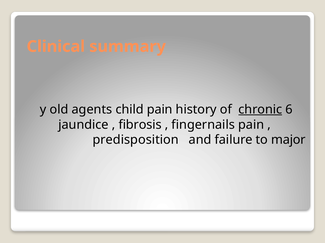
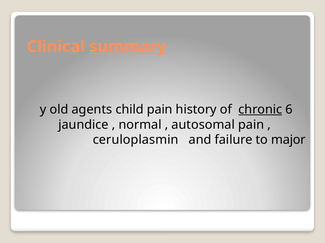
summary underline: none -> present (128, 47)
fibrosis: fibrosis -> normal (140, 125)
fingernails: fingernails -> autosomal (203, 125)
predisposition: predisposition -> ceruloplasmin (136, 140)
